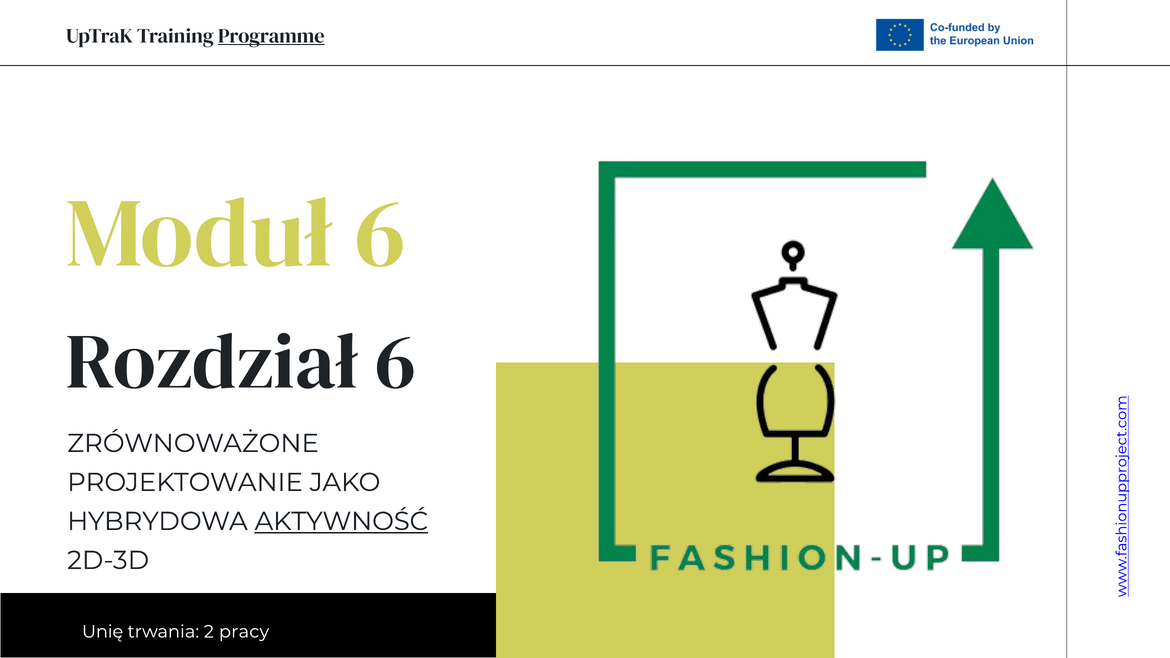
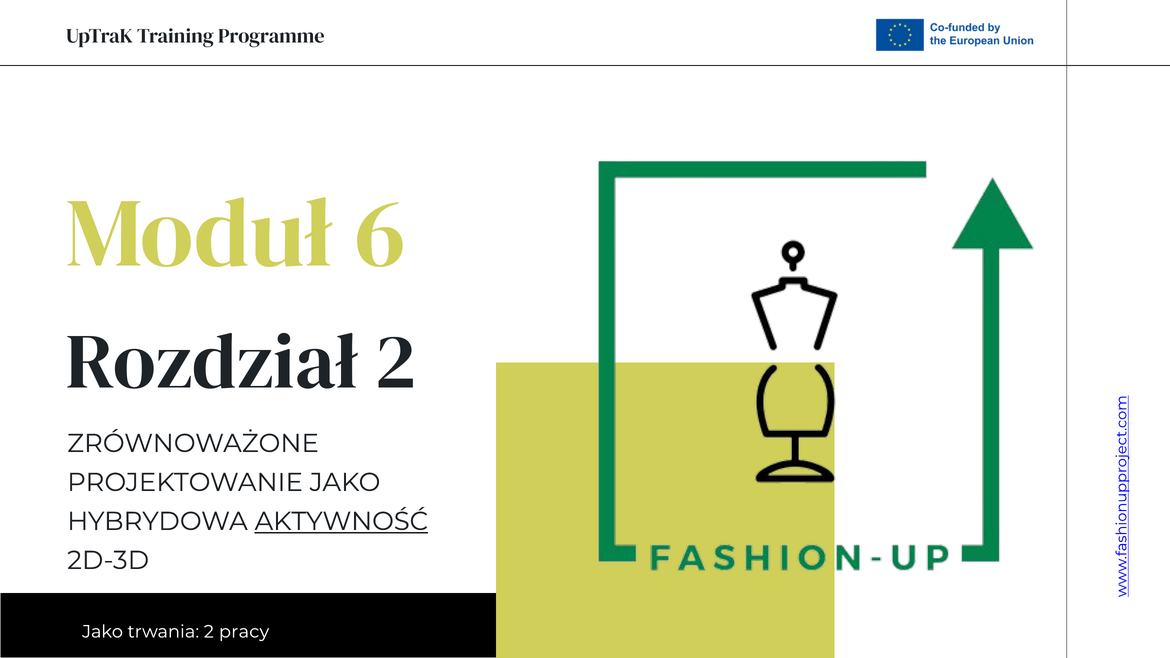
Programme underline: present -> none (271, 36)
Rozdział 6: 6 -> 2 (396, 362)
Unię: Unię -> Jako (103, 632)
